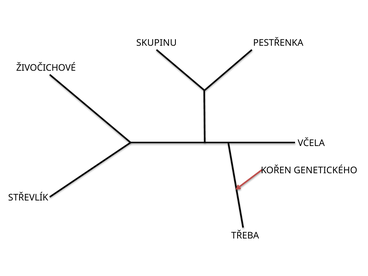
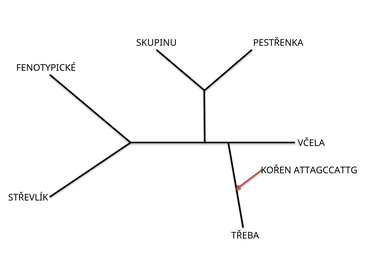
ŽIVOČICHOVÉ: ŽIVOČICHOVÉ -> FENOTYPICKÉ (46, 68)
GENETICKÉHO: GENETICKÉHO -> ATTAGCCATTG (326, 170)
